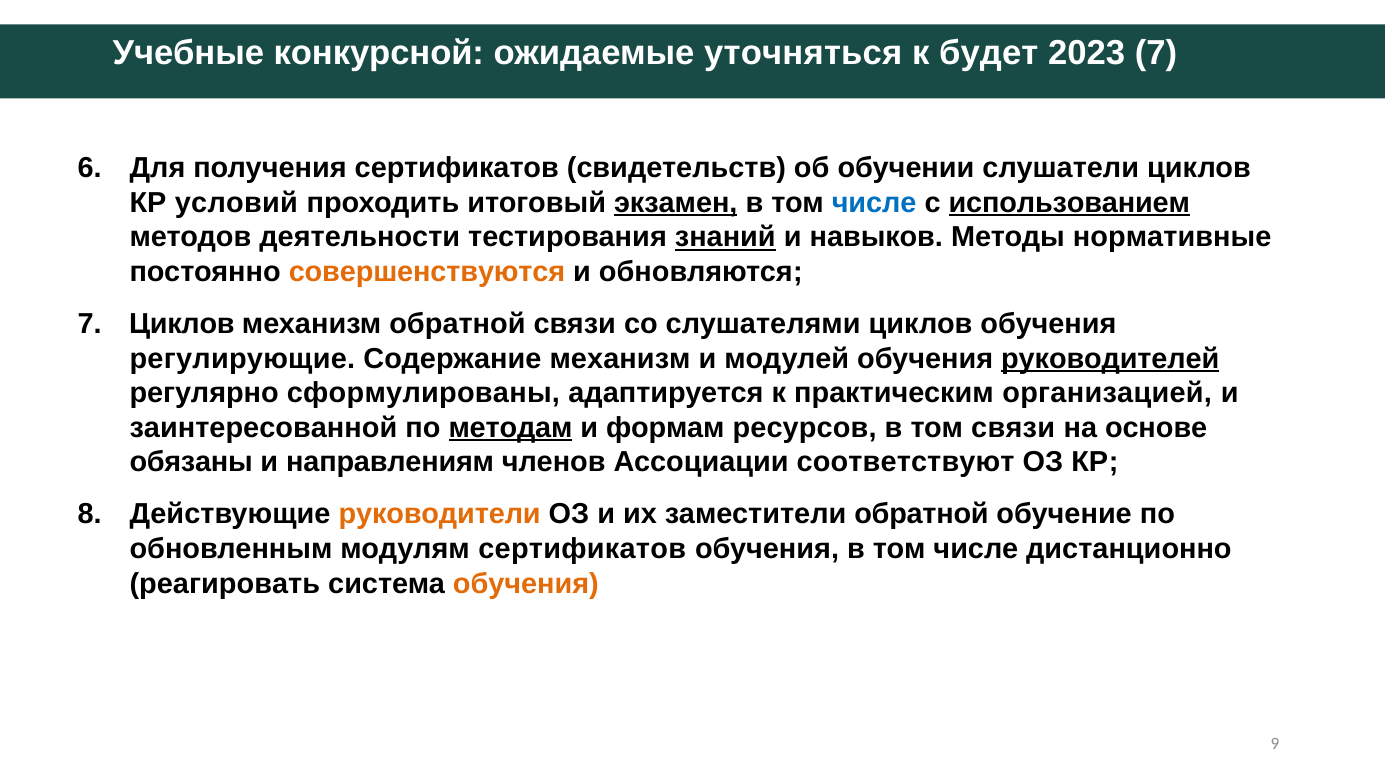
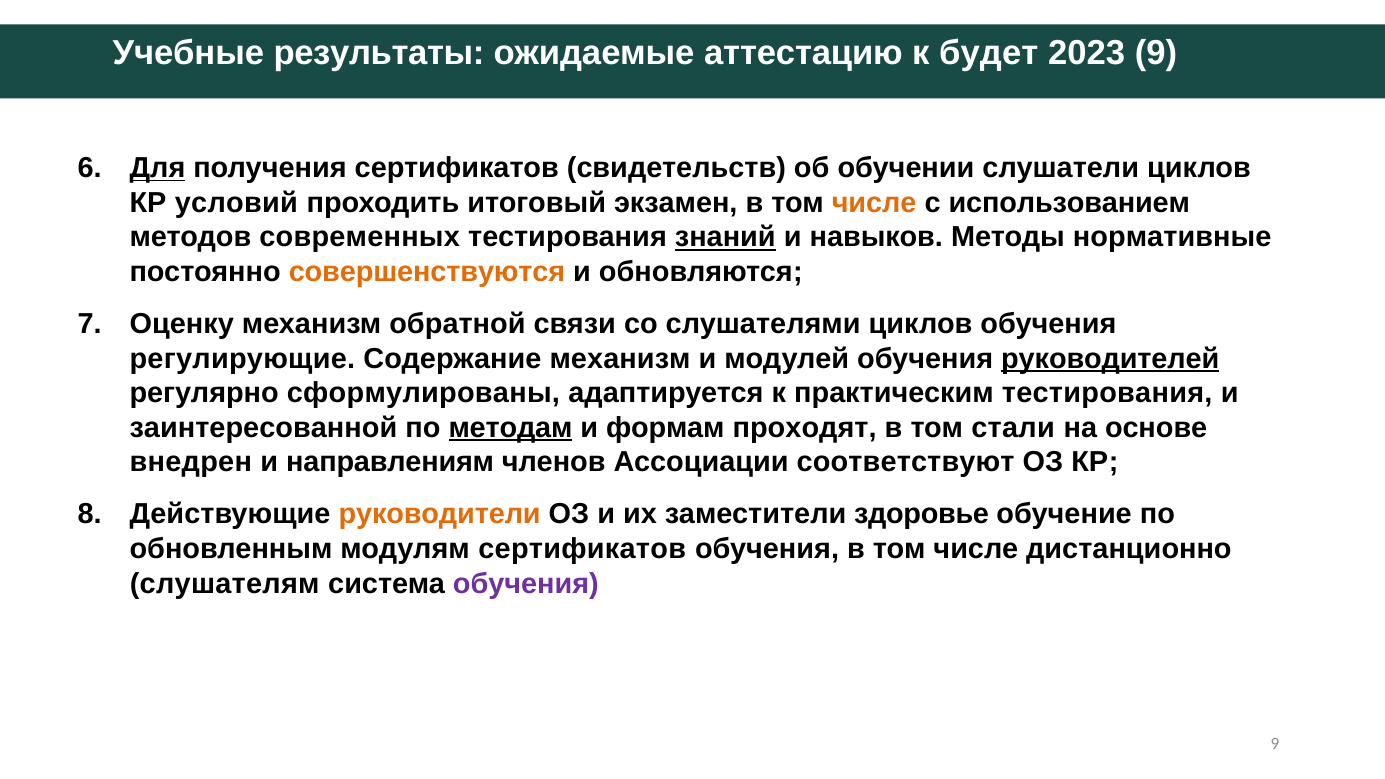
конкурсной: конкурсной -> результаты (379, 53)
уточняться: уточняться -> аттестацию (803, 53)
2023 7: 7 -> 9 (1156, 53)
Для underline: none -> present (157, 168)
экзамен underline: present -> none (676, 203)
числе colour: blue -> orange (874, 203)
использованием underline: present -> none (1069, 203)
деятельности: деятельности -> современных (360, 237)
7 Циклов: Циклов -> Оценку (182, 324)
практическим организацией: организацией -> тестирования (1107, 393)
ресурсов: ресурсов -> проходят (805, 428)
том связи: связи -> стали (1013, 428)
обязаны: обязаны -> внедрен (191, 462)
заместители обратной: обратной -> здоровье (922, 514)
реагировать: реагировать -> слушателям (225, 584)
обучения colour: orange -> purple (526, 584)
